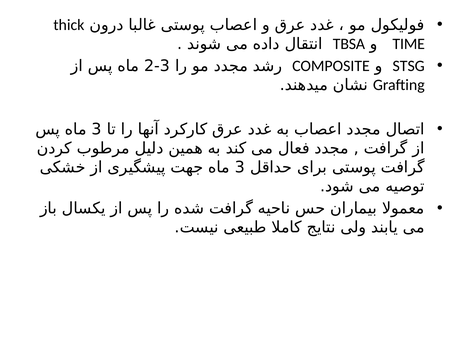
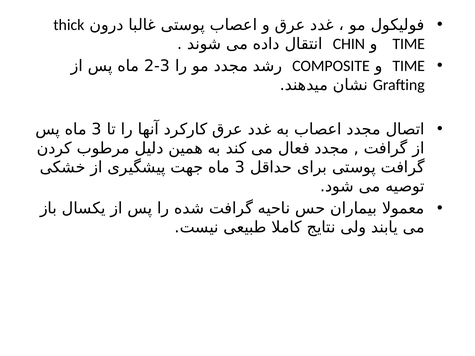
TBSA: TBSA -> CHIN (349, 44)
STSG: STSG -> TIME (409, 66)
